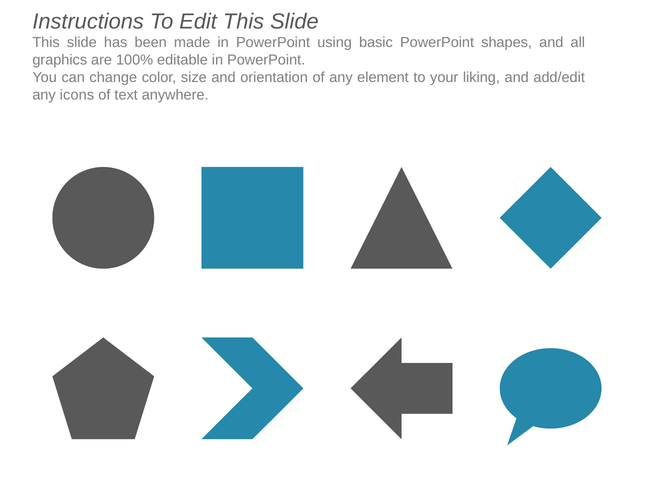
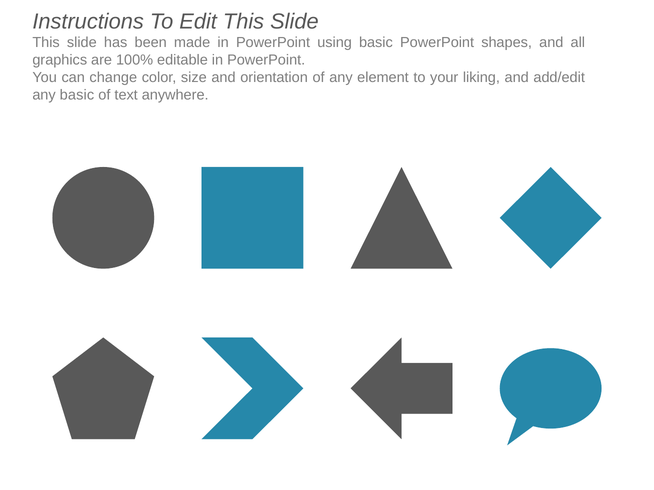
any icons: icons -> basic (77, 95)
